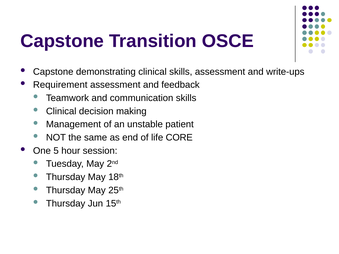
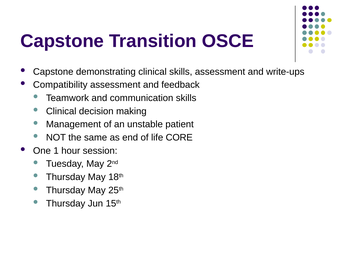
Requirement: Requirement -> Compatibility (60, 85)
5: 5 -> 1 (56, 151)
